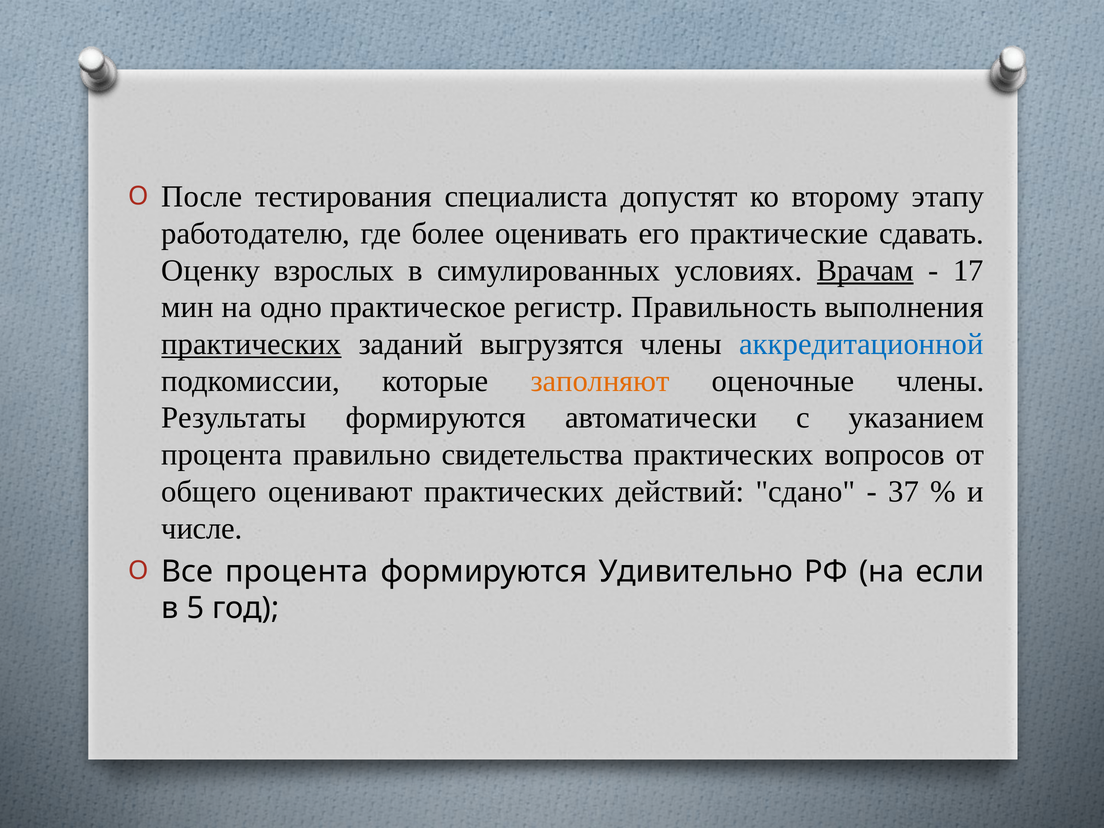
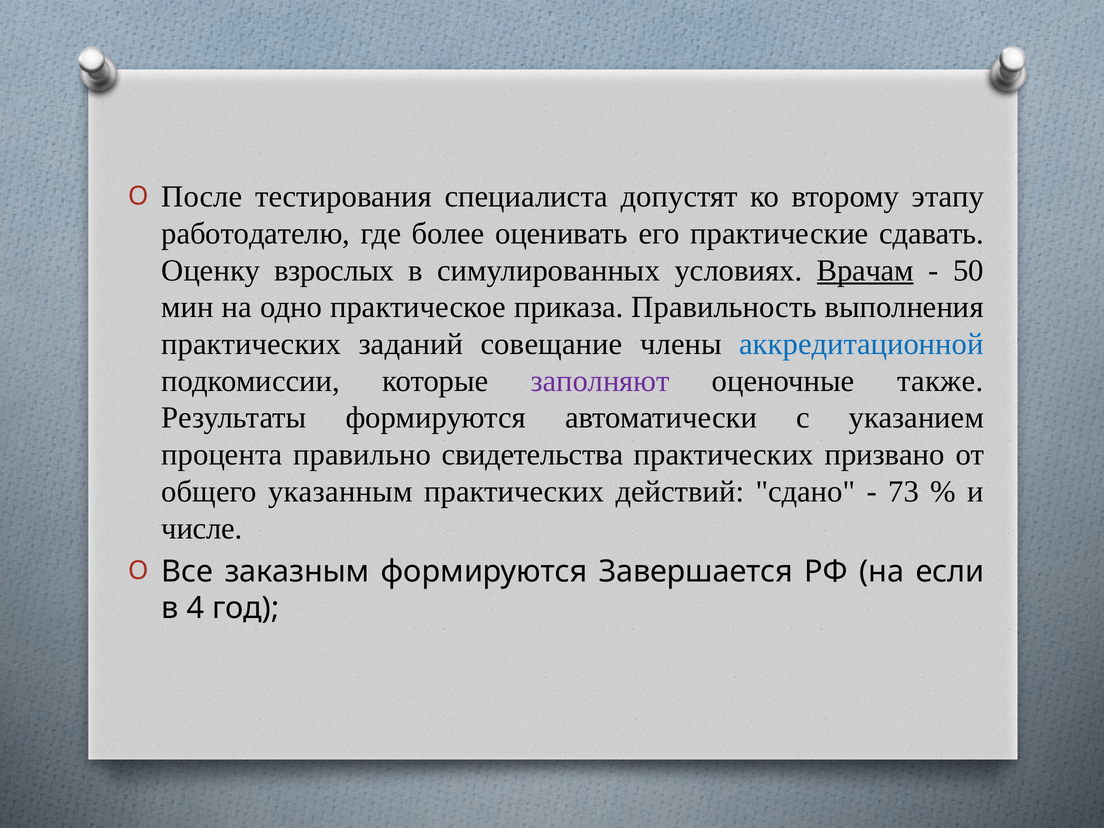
17: 17 -> 50 (968, 270)
регистр: регистр -> приказа (569, 307)
практических underline: present -> none (251, 344)
выгрузятся: выгрузятся -> совещание (552, 344)
заполняют colour: orange -> purple (600, 381)
оценочные члены: члены -> также (940, 381)
вопросов: вопросов -> призвано (885, 455)
оценивают: оценивают -> указанным (340, 492)
37: 37 -> 73 (904, 492)
Все процента: процента -> заказным (297, 571)
Удивительно: Удивительно -> Завершается (696, 571)
5: 5 -> 4 (195, 608)
